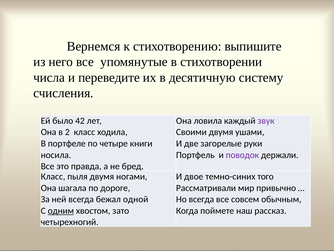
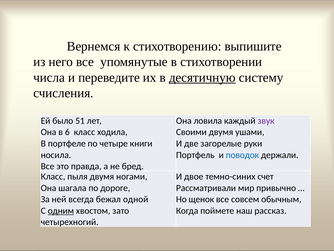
десятичную underline: none -> present (202, 77)
42: 42 -> 51 (80, 121)
2: 2 -> 6 (67, 132)
поводок colour: purple -> blue (242, 155)
того: того -> счет (266, 176)
Но всегда: всегда -> щенок (201, 199)
